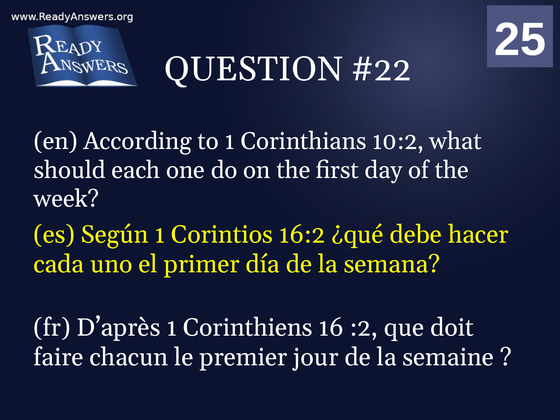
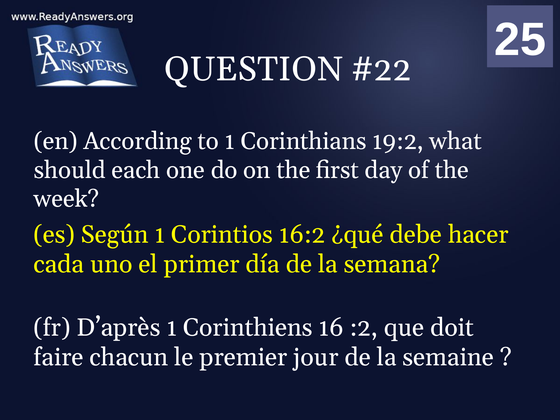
10:2: 10:2 -> 19:2 (398, 141)
